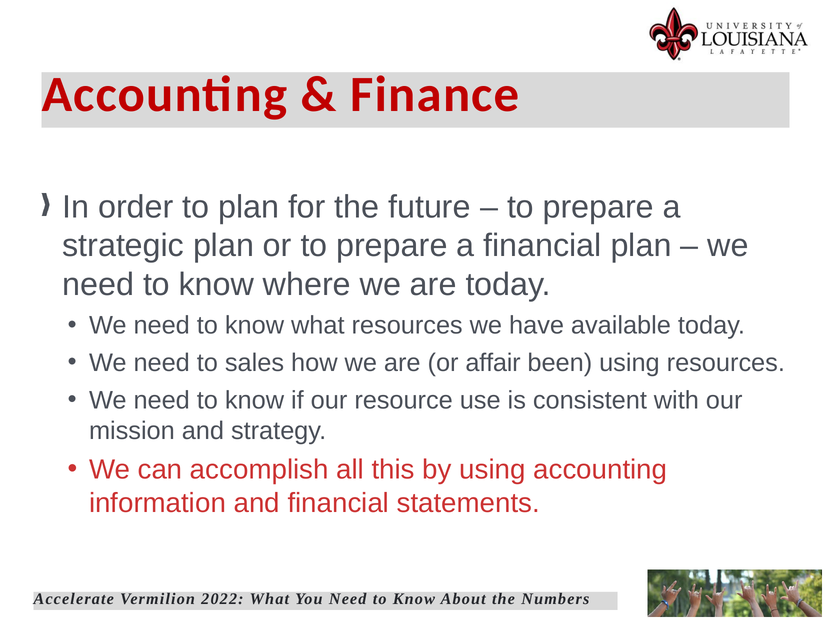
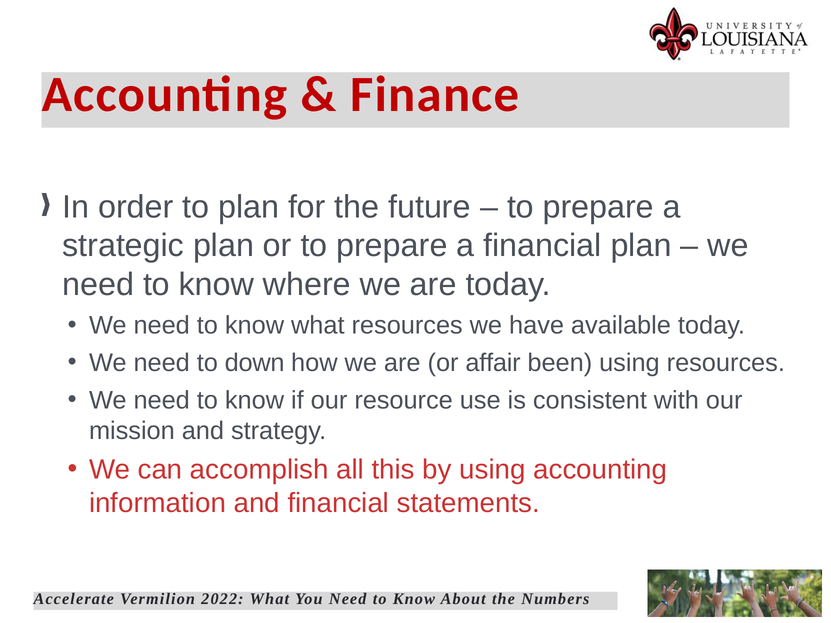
sales: sales -> down (255, 363)
